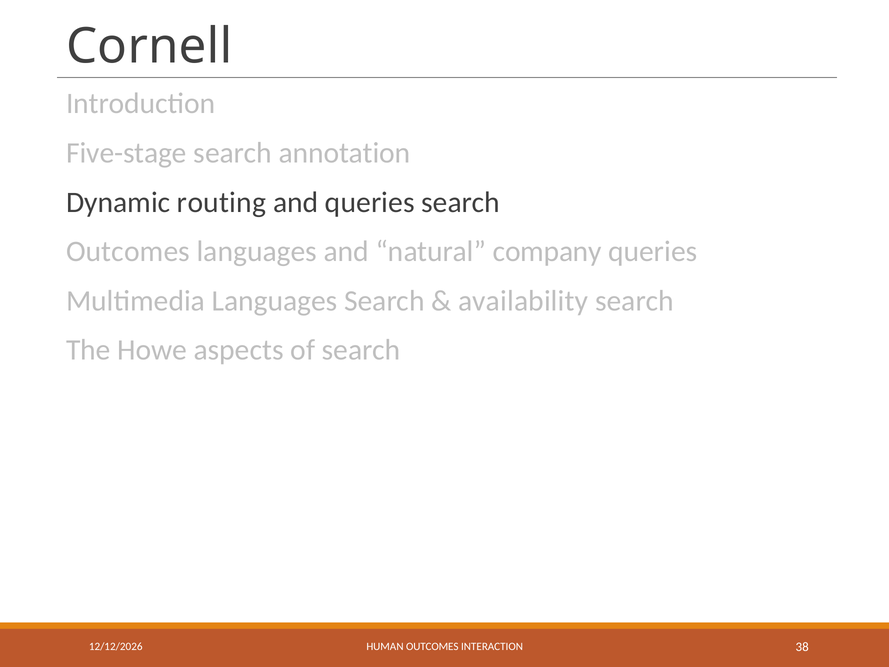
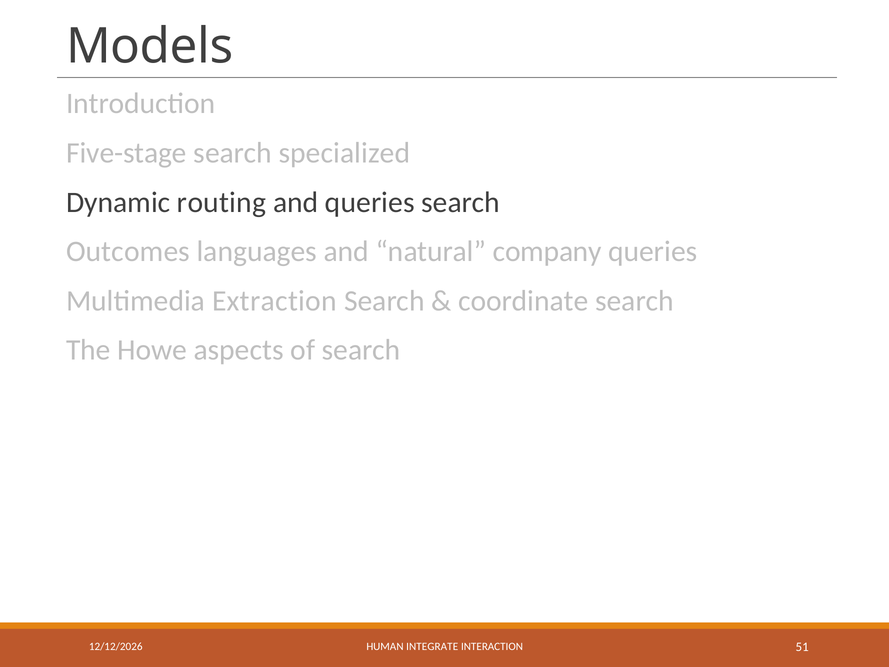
Cornell: Cornell -> Models (150, 47)
annotation: annotation -> specialized (344, 153)
Multimedia Languages: Languages -> Extraction (274, 301)
availability: availability -> coordinate (523, 301)
HUMAN OUTCOMES: OUTCOMES -> INTEGRATE (432, 647)
38: 38 -> 51 (802, 647)
